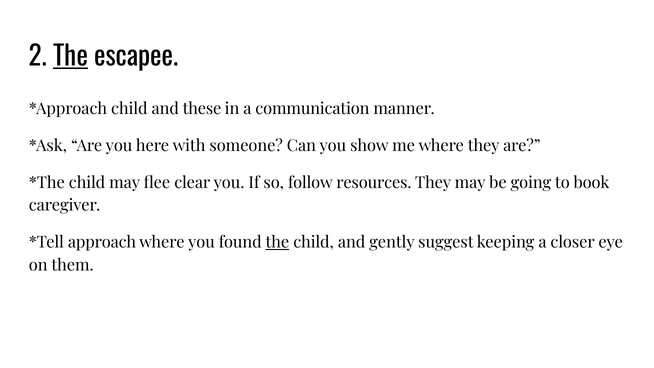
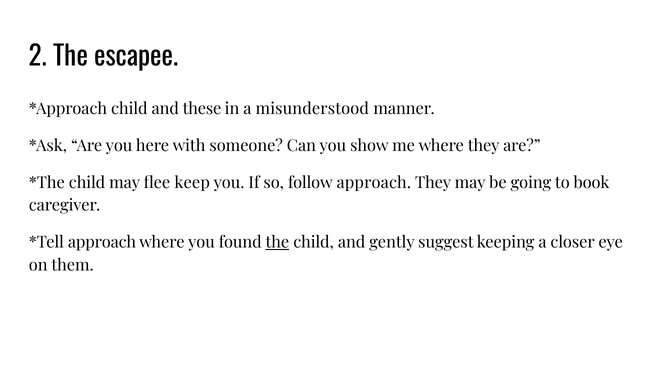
The underline: present -> none (71, 57)
communication: communication -> misunderstood (312, 109)
clear: clear -> keep (192, 183)
follow resources: resources -> approach (374, 183)
